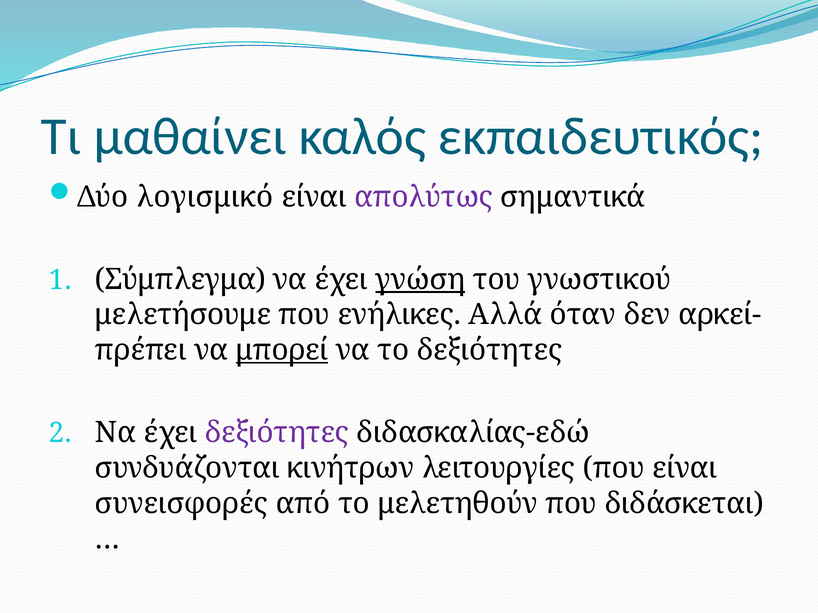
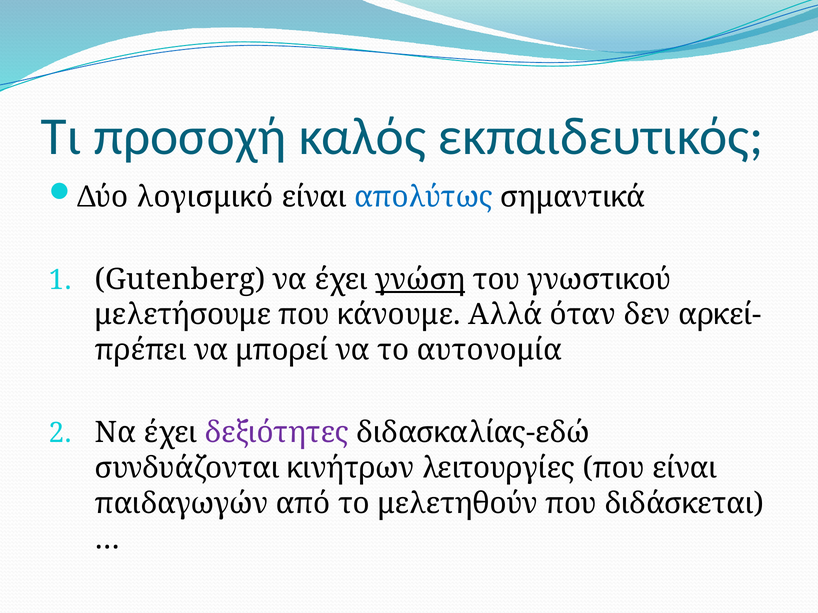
μαθαίνει: μαθαίνει -> προσοχή (190, 137)
απολύτως colour: purple -> blue (424, 197)
Σύμπλεγμα: Σύμπλεγμα -> Gutenberg (180, 280)
ενήλικες: ενήλικες -> κάνουμε (399, 315)
μπορεί underline: present -> none (282, 350)
το δεξιότητες: δεξιότητες -> αυτονομία (489, 350)
συνεισφορές: συνεισφορές -> παιδαγωγών (182, 504)
